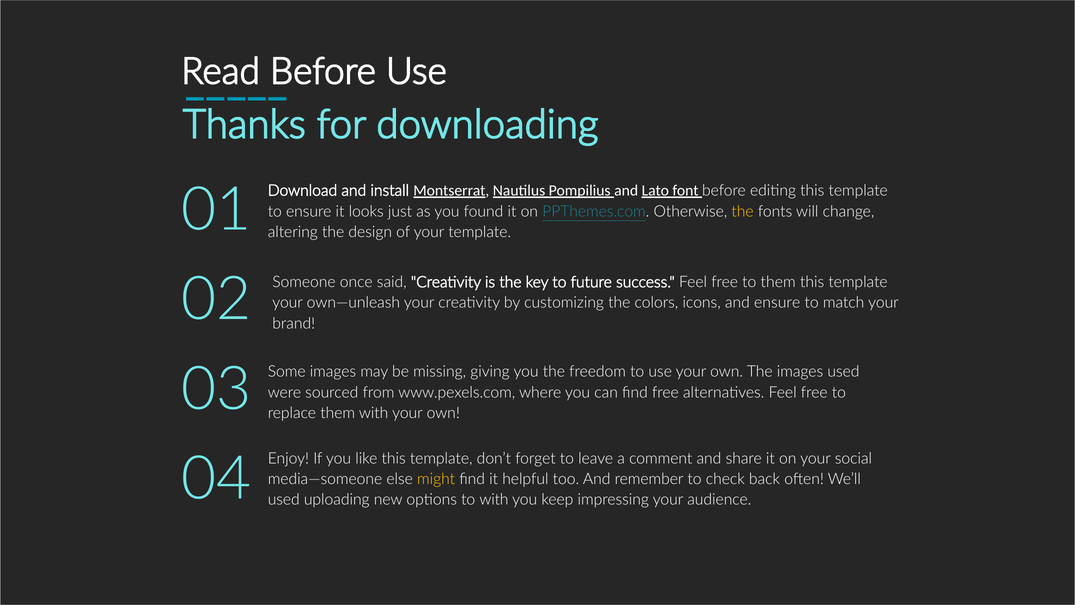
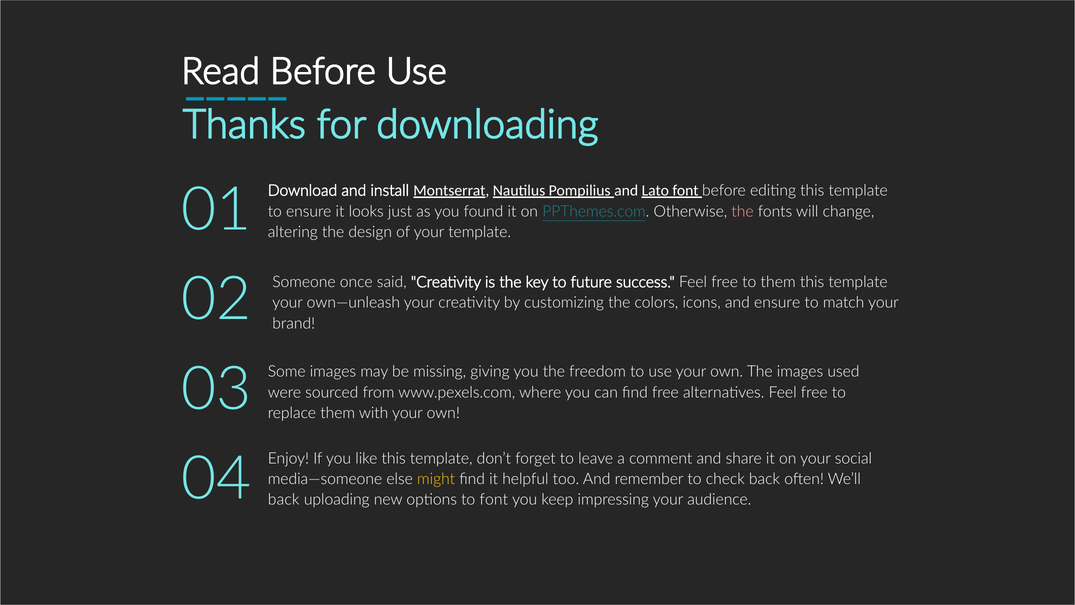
the colour: yellow -> pink (743, 211)
used: used -> back (284, 500)
to with: with -> font (494, 500)
